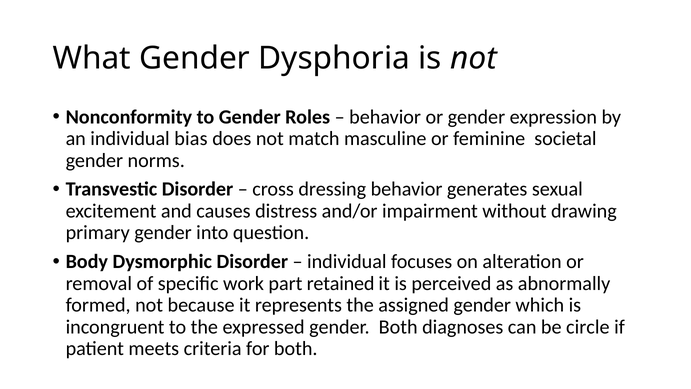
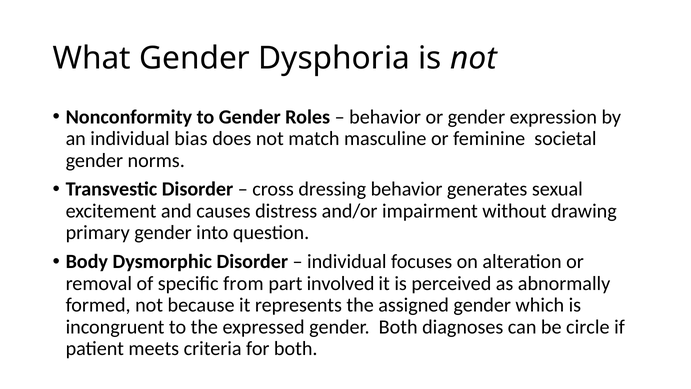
work: work -> from (243, 283)
retained: retained -> involved (341, 283)
